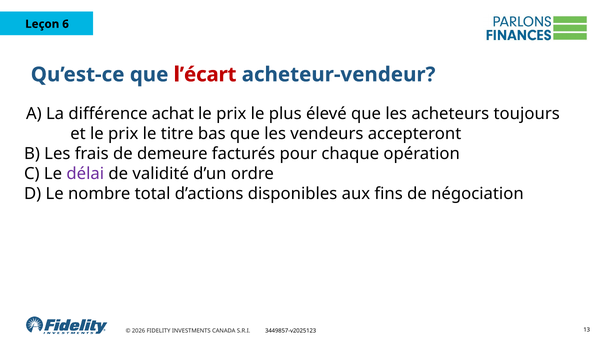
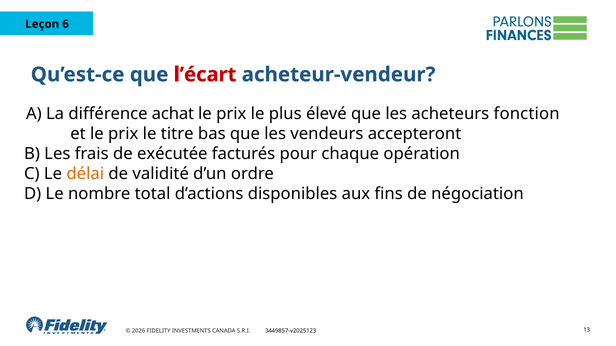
toujours: toujours -> fonction (527, 114)
demeure: demeure -> exécutée (172, 154)
délai colour: purple -> orange (85, 174)
